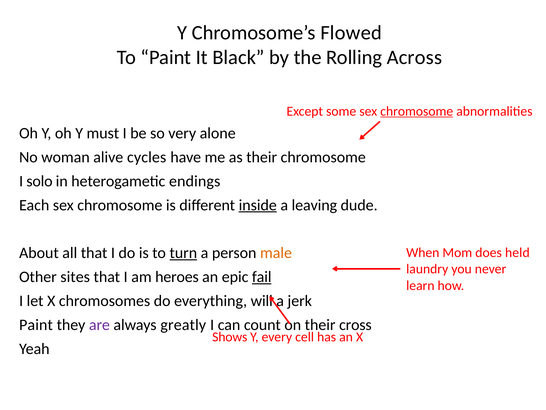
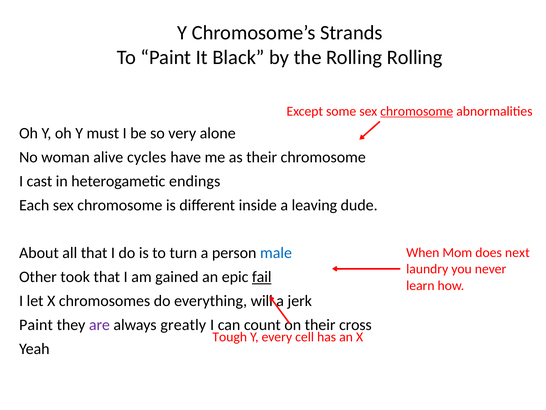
Flowed: Flowed -> Strands (351, 33)
Rolling Across: Across -> Rolling (415, 57)
solo: solo -> cast (39, 181)
inside underline: present -> none (258, 205)
turn underline: present -> none (183, 253)
male colour: orange -> blue (276, 253)
held: held -> next (517, 252)
sites: sites -> took (75, 277)
heroes: heroes -> gained (177, 277)
Shows: Shows -> Tough (230, 337)
